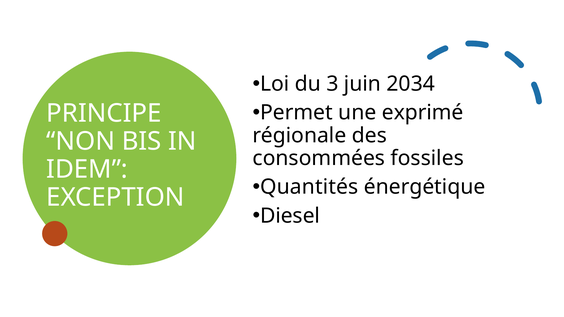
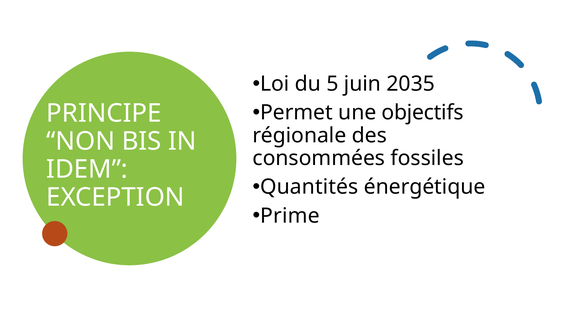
3: 3 -> 5 (332, 84)
2034: 2034 -> 2035 (411, 84)
exprimé: exprimé -> objectifs (423, 113)
Diesel: Diesel -> Prime (290, 216)
